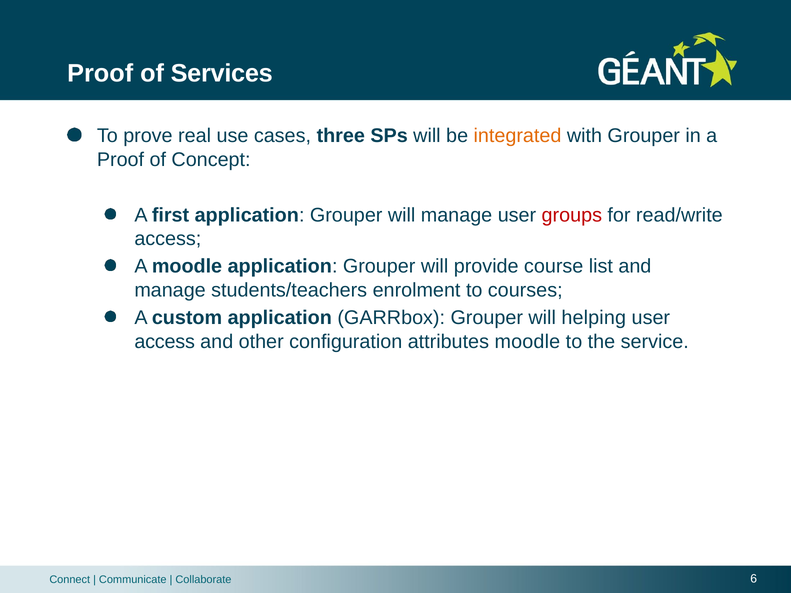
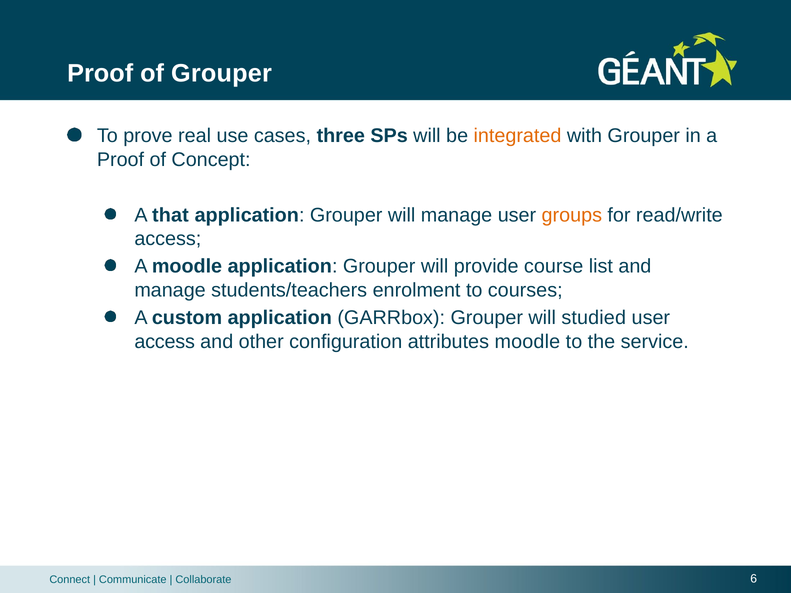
of Services: Services -> Grouper (221, 74)
first: first -> that (170, 215)
groups colour: red -> orange (572, 215)
helping: helping -> studied (594, 318)
